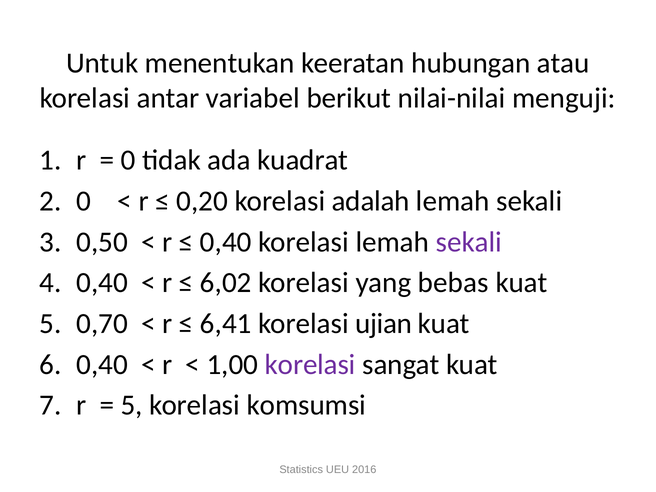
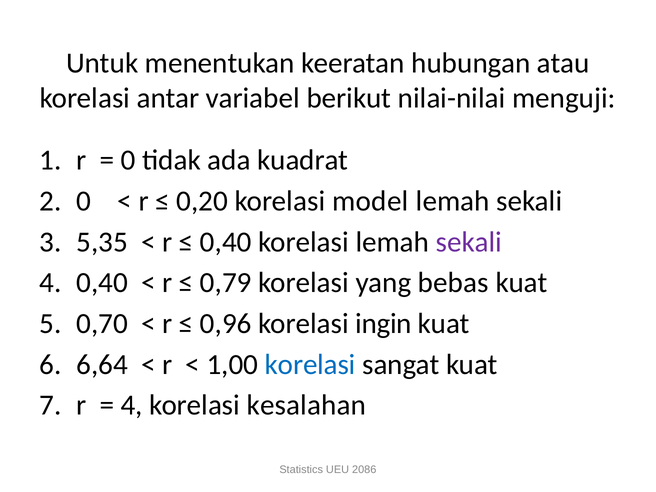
adalah: adalah -> model (370, 201)
0,50: 0,50 -> 5,35 (102, 242)
6,02: 6,02 -> 0,79 (226, 283)
6,41: 6,41 -> 0,96 (226, 324)
ujian: ujian -> ingin (384, 324)
0,40: 0,40 -> 6,64 (102, 364)
korelasi colour: purple -> blue (310, 364)
5: 5 -> 4 (132, 405)
komsumsi: komsumsi -> kesalahan (306, 405)
2016: 2016 -> 2086 (364, 470)
